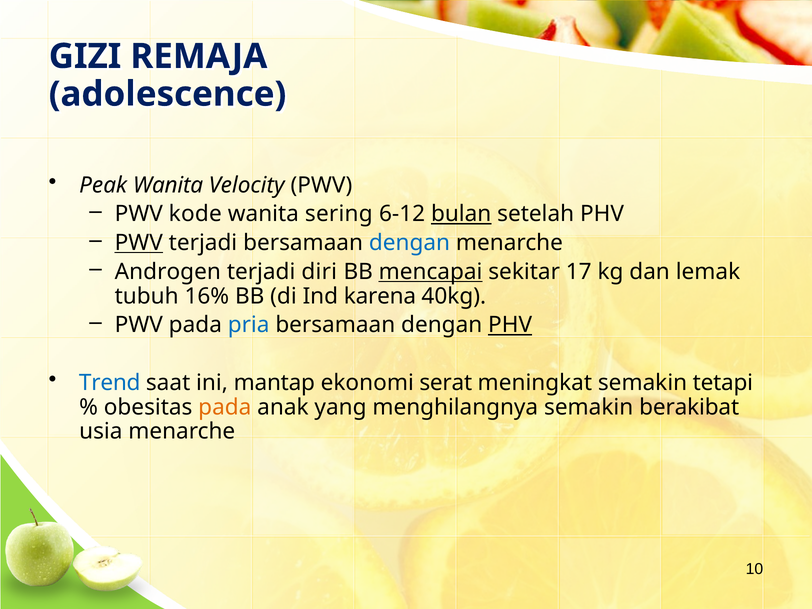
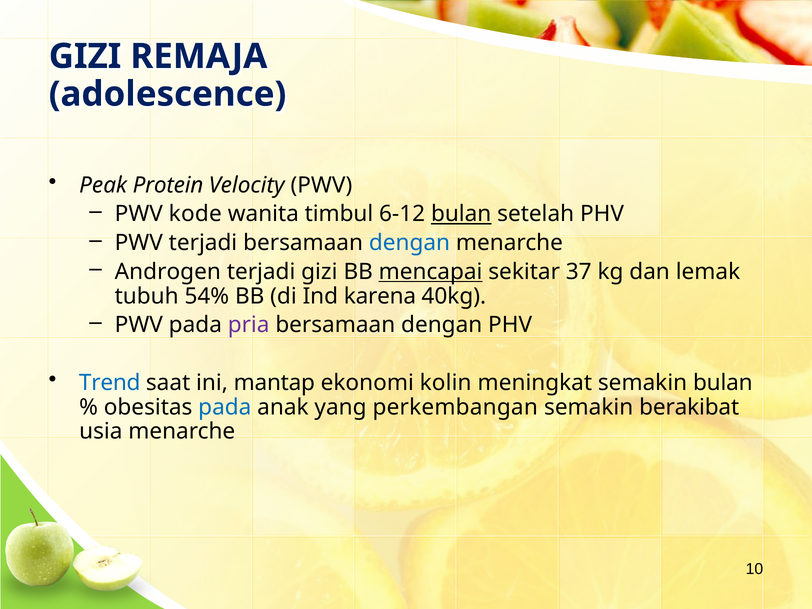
Peak Wanita: Wanita -> Protein (168, 185)
sering: sering -> timbul (339, 214)
PWV underline: present -> none (139, 243)
terjadi diri: diri -> gizi (319, 272)
17: 17 -> 37 (579, 272)
16%: 16% -> 54% (207, 296)
pria colour: blue -> purple (249, 325)
PHV underline: present -> none (510, 325)
serat: serat -> kolin (446, 383)
semakin tetapi: tetapi -> bulan (723, 383)
pada colour: orange -> blue (225, 407)
menghilangnya: menghilangnya -> perkembangan (455, 407)
